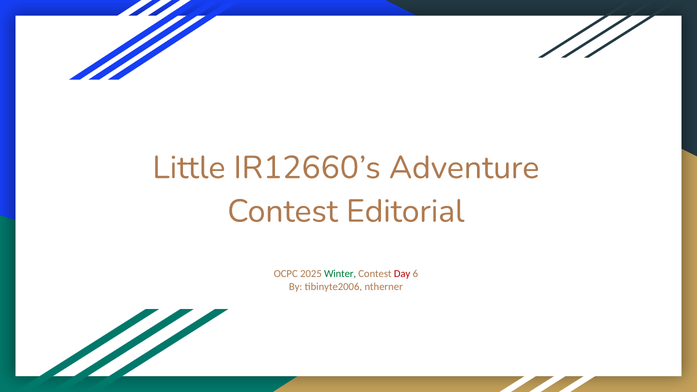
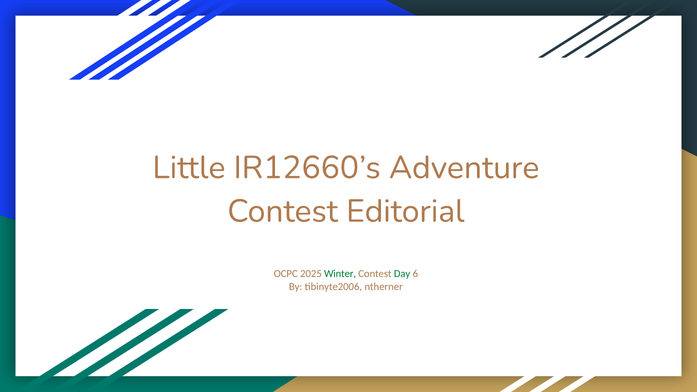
Day colour: red -> green (402, 274)
